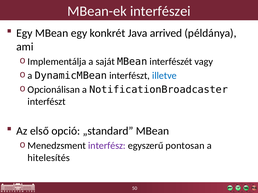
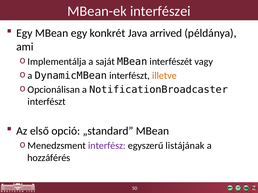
illetve colour: blue -> orange (164, 76)
pontosan: pontosan -> listájának (185, 146)
hitelesítés: hitelesítés -> hozzáférés (49, 158)
